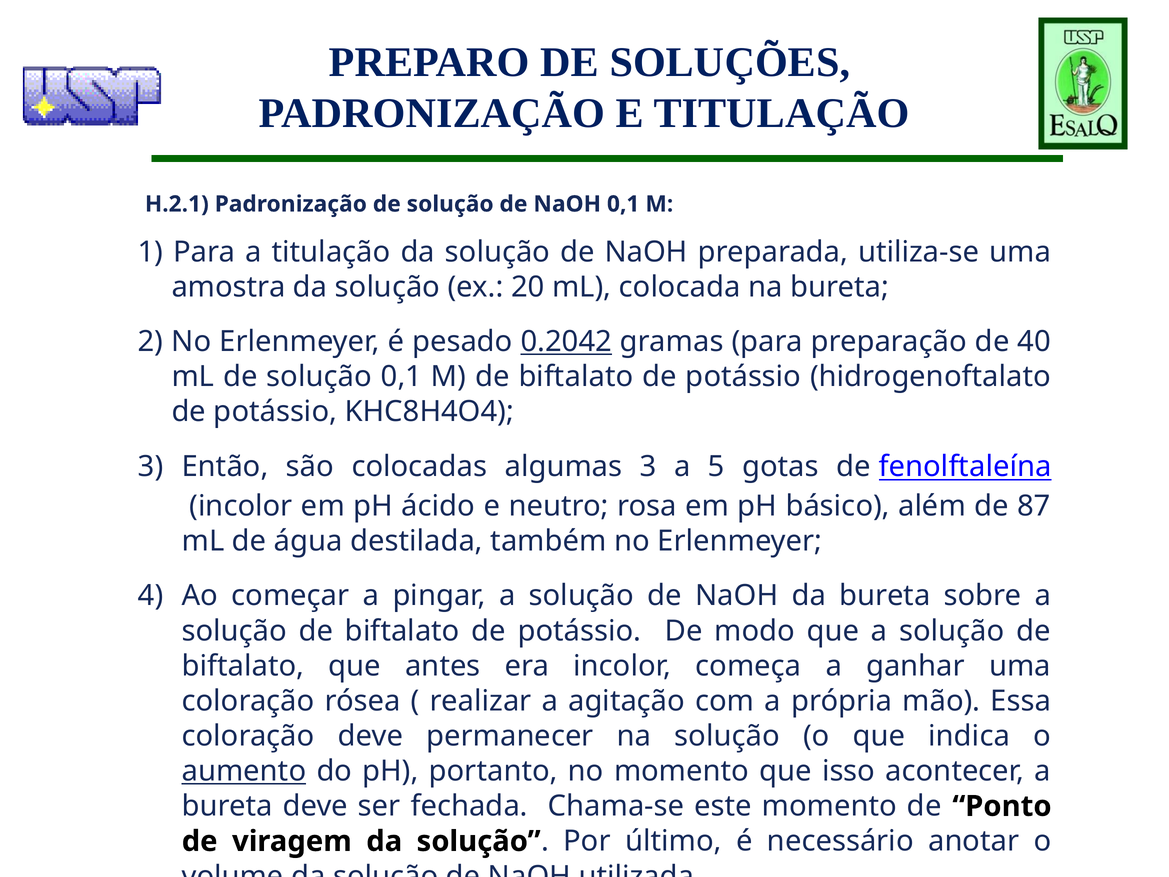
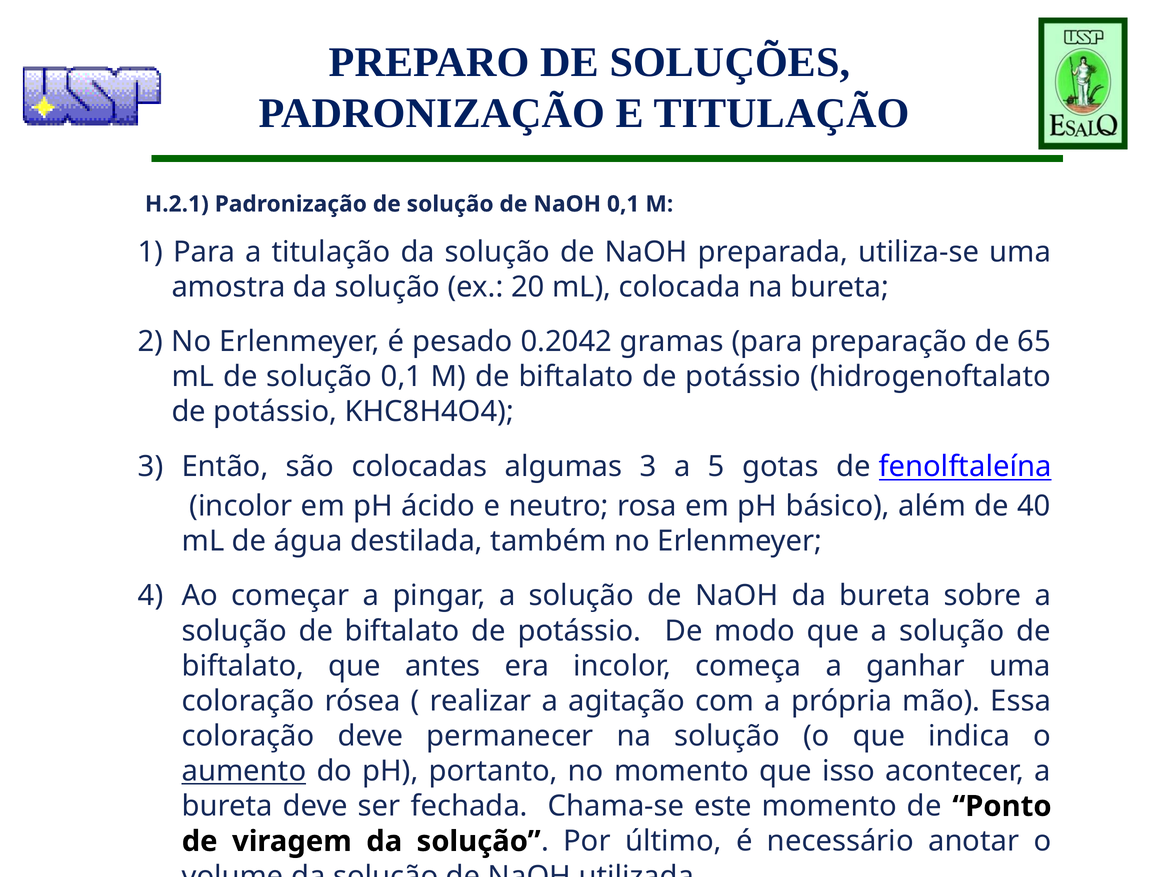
0.2042 underline: present -> none (566, 342)
40: 40 -> 65 (1034, 342)
87: 87 -> 40 (1034, 506)
